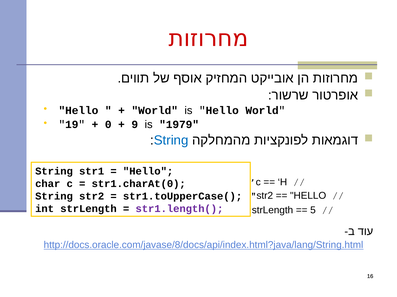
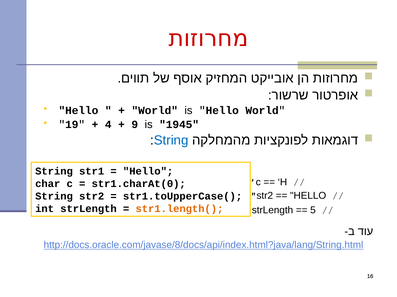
0: 0 -> 4 (108, 125)
1979: 1979 -> 1945 (179, 125)
str1.length( colour: purple -> orange (179, 209)
